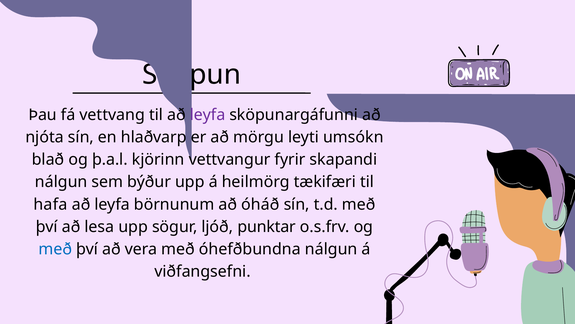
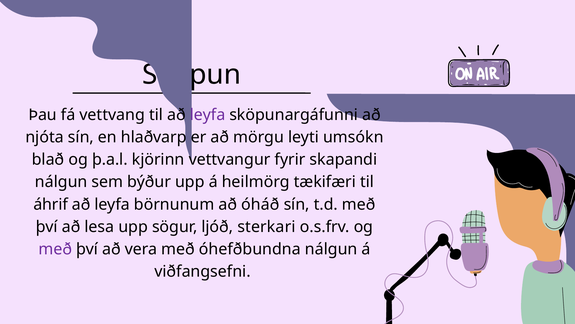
hafa: hafa -> áhrif (51, 204)
punktar: punktar -> sterkari (266, 226)
með colour: blue -> purple (55, 249)
